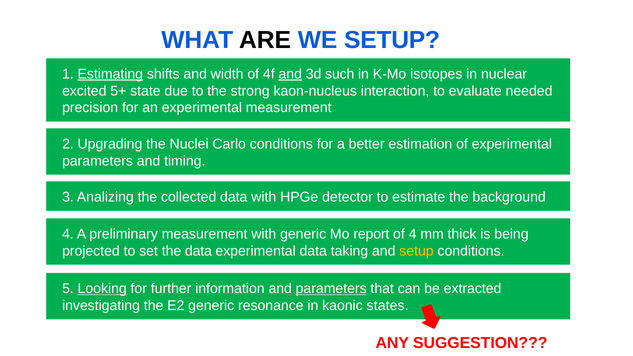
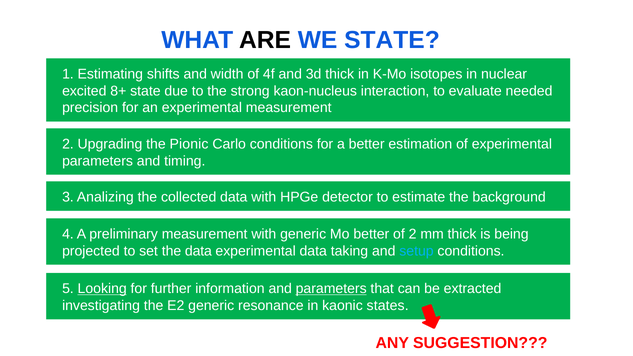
WE SETUP: SETUP -> STATE (392, 40)
Estimating underline: present -> none (110, 74)
and underline: present -> none (290, 74)
3d such: such -> thick (340, 74)
5+: 5+ -> 8+ (118, 91)
Nuclei: Nuclei -> Pionic (189, 144)
Mo report: report -> better (371, 234)
of 4: 4 -> 2 (413, 234)
setup colour: yellow -> light blue (416, 251)
